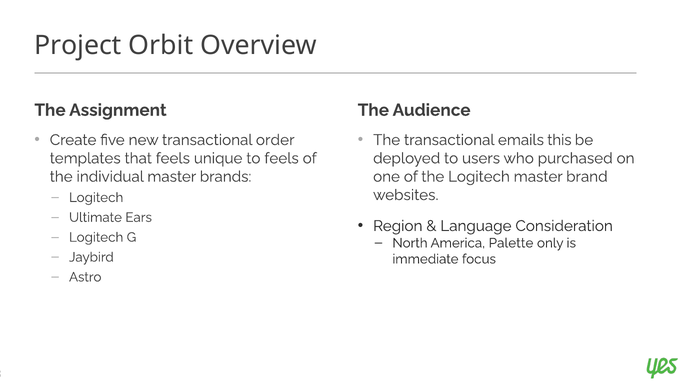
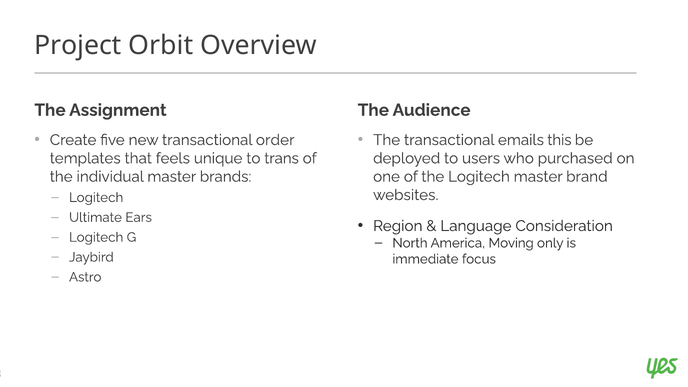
to feels: feels -> trans (282, 158)
Palette: Palette -> Moving (511, 243)
